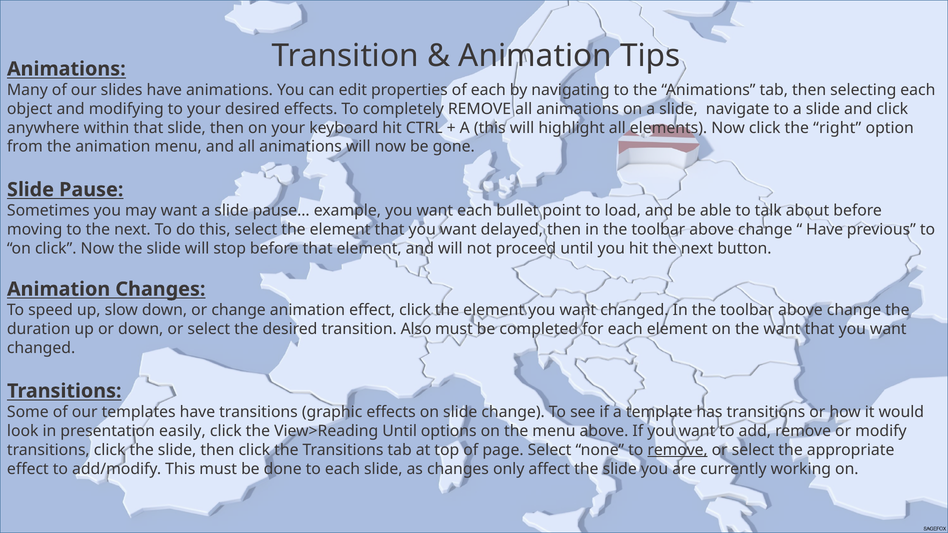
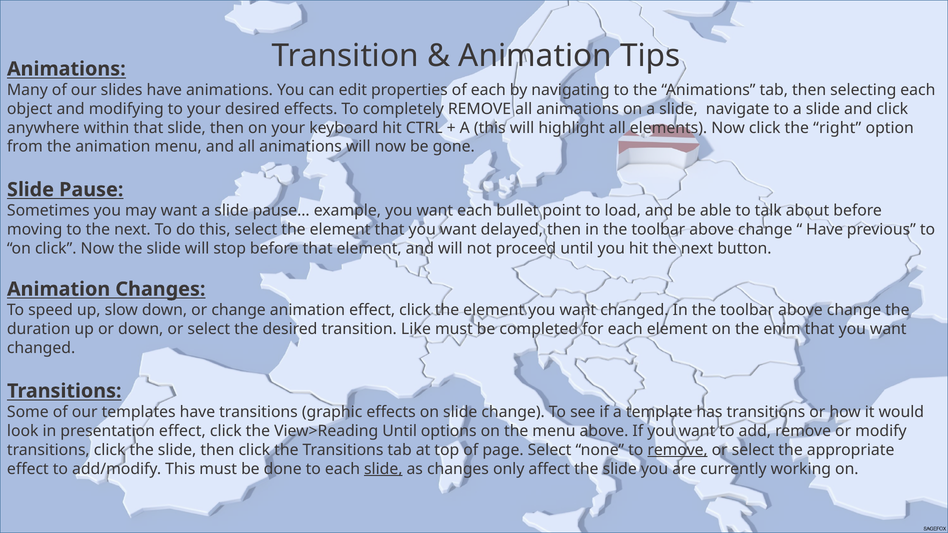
Also: Also -> Like (416, 329)
the want: want -> enim (782, 329)
presentation easily: easily -> effect (182, 431)
slide underline: none -> present (383, 469)
